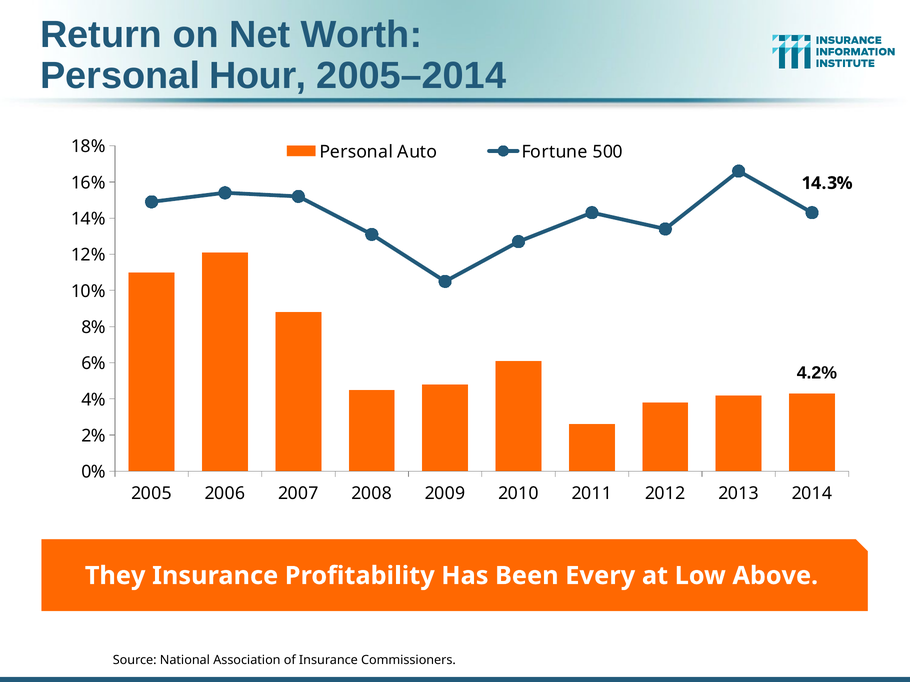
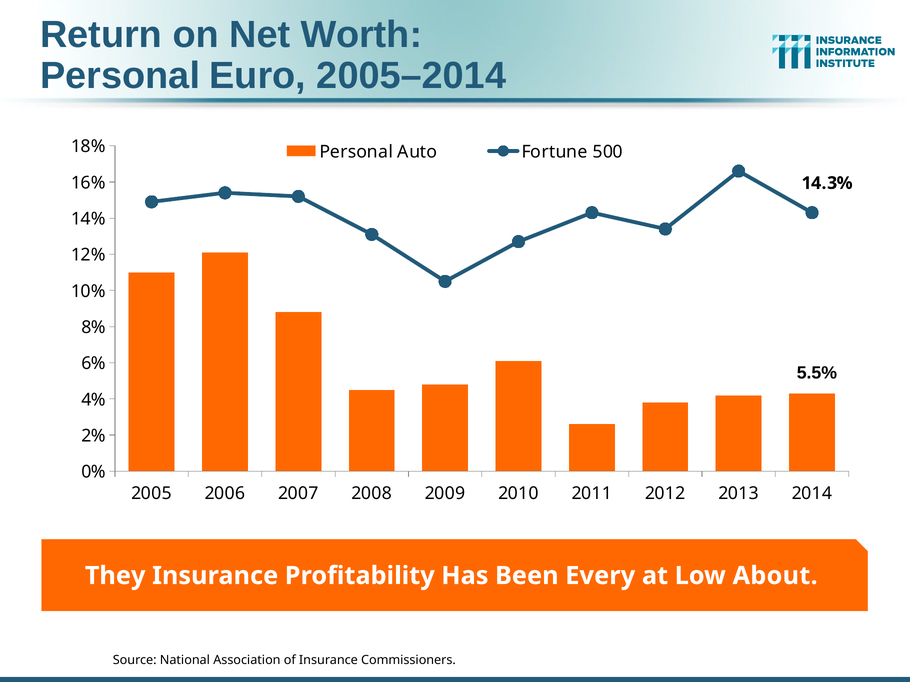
Hour: Hour -> Euro (258, 76)
4.2%: 4.2% -> 5.5% (817, 373)
Above: Above -> About (775, 576)
